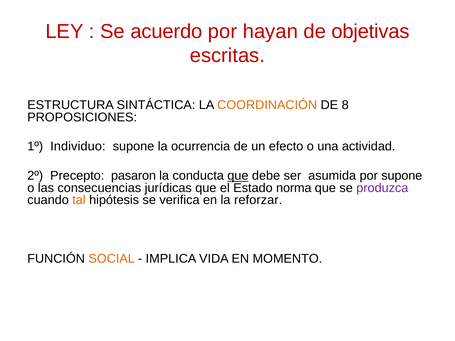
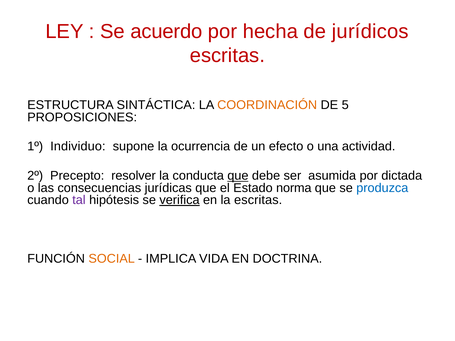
hayan: hayan -> hecha (270, 31)
objetivas: objetivas -> jurídicos (370, 31)
8: 8 -> 5 (345, 105)
pasaron: pasaron -> resolver (134, 176)
por supone: supone -> dictada (402, 176)
produzca colour: purple -> blue (382, 188)
tal colour: orange -> purple (79, 200)
verifica underline: none -> present (179, 200)
la reforzar: reforzar -> escritas (258, 200)
MOMENTO: MOMENTO -> DOCTRINA (287, 259)
